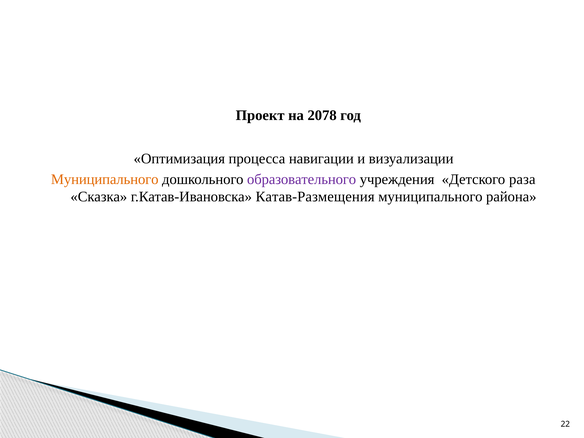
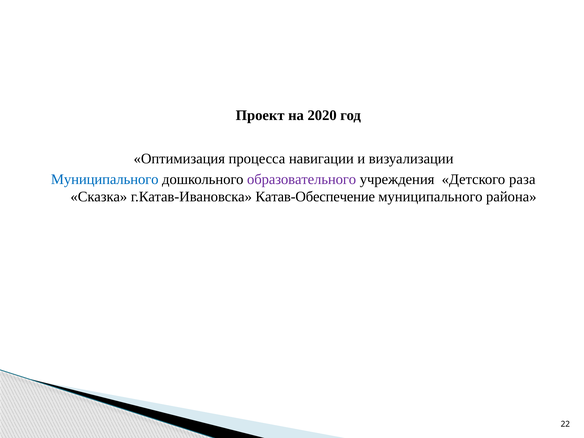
2078: 2078 -> 2020 (322, 115)
Муниципального colour: orange -> blue (105, 179)
Катав-Размещения: Катав-Размещения -> Катав-Обеспечение (315, 197)
